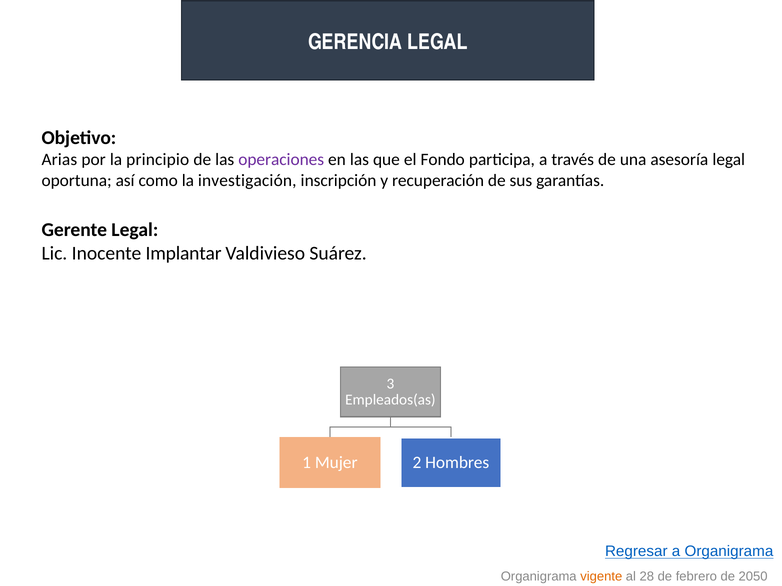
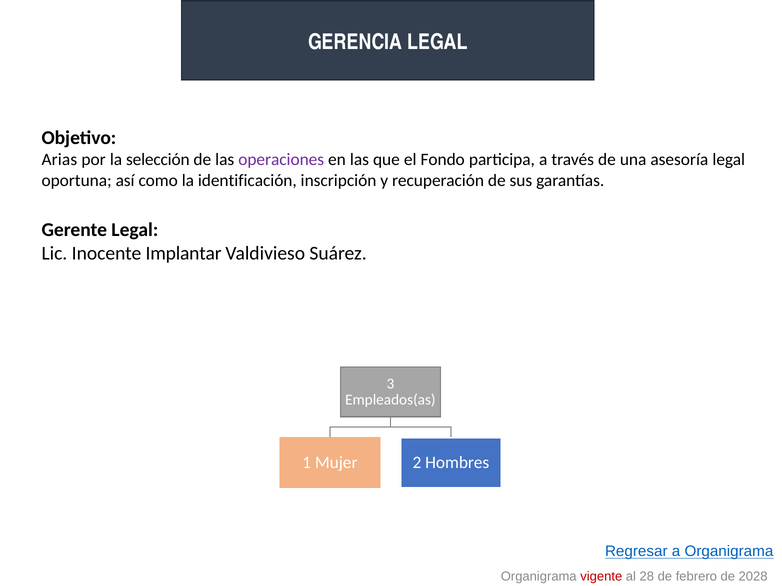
principio: principio -> selección (158, 160)
investigación: investigación -> identificación (247, 181)
vigente colour: orange -> red (601, 577)
2050: 2050 -> 2028 (753, 577)
